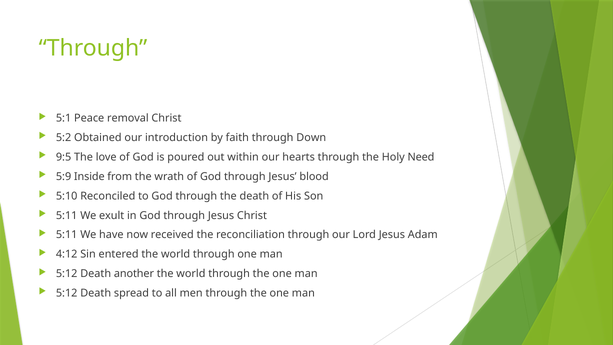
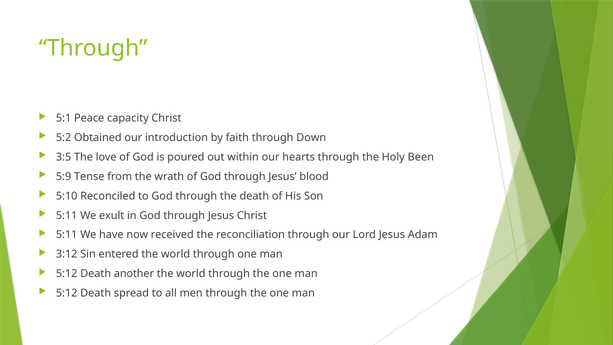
removal: removal -> capacity (128, 118)
9:5: 9:5 -> 3:5 (64, 157)
Need: Need -> Been (421, 157)
Inside: Inside -> Tense (89, 176)
4:12: 4:12 -> 3:12 (67, 254)
